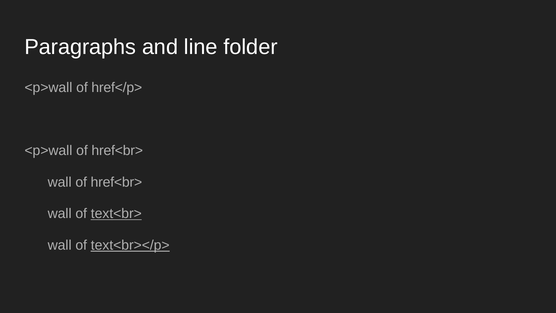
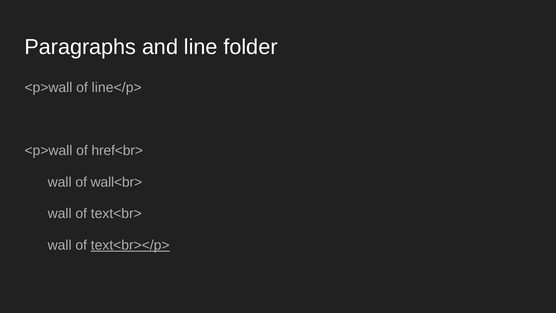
href</p>: href</p> -> line</p> (117, 87)
wall of href<br>: href<br> -> wall<br> (116, 182)
text<br> underline: present -> none (116, 214)
